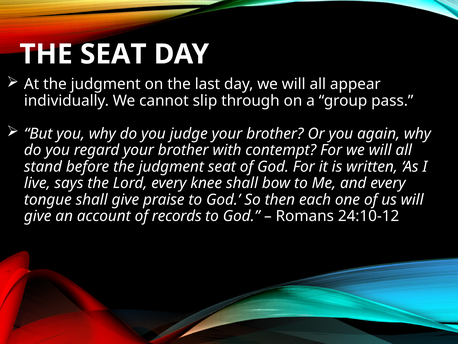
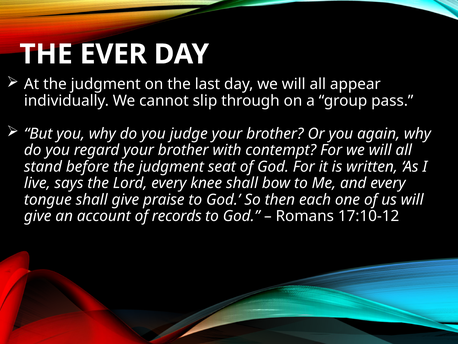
THE SEAT: SEAT -> EVER (113, 54)
24:10-12: 24:10-12 -> 17:10-12 (369, 216)
